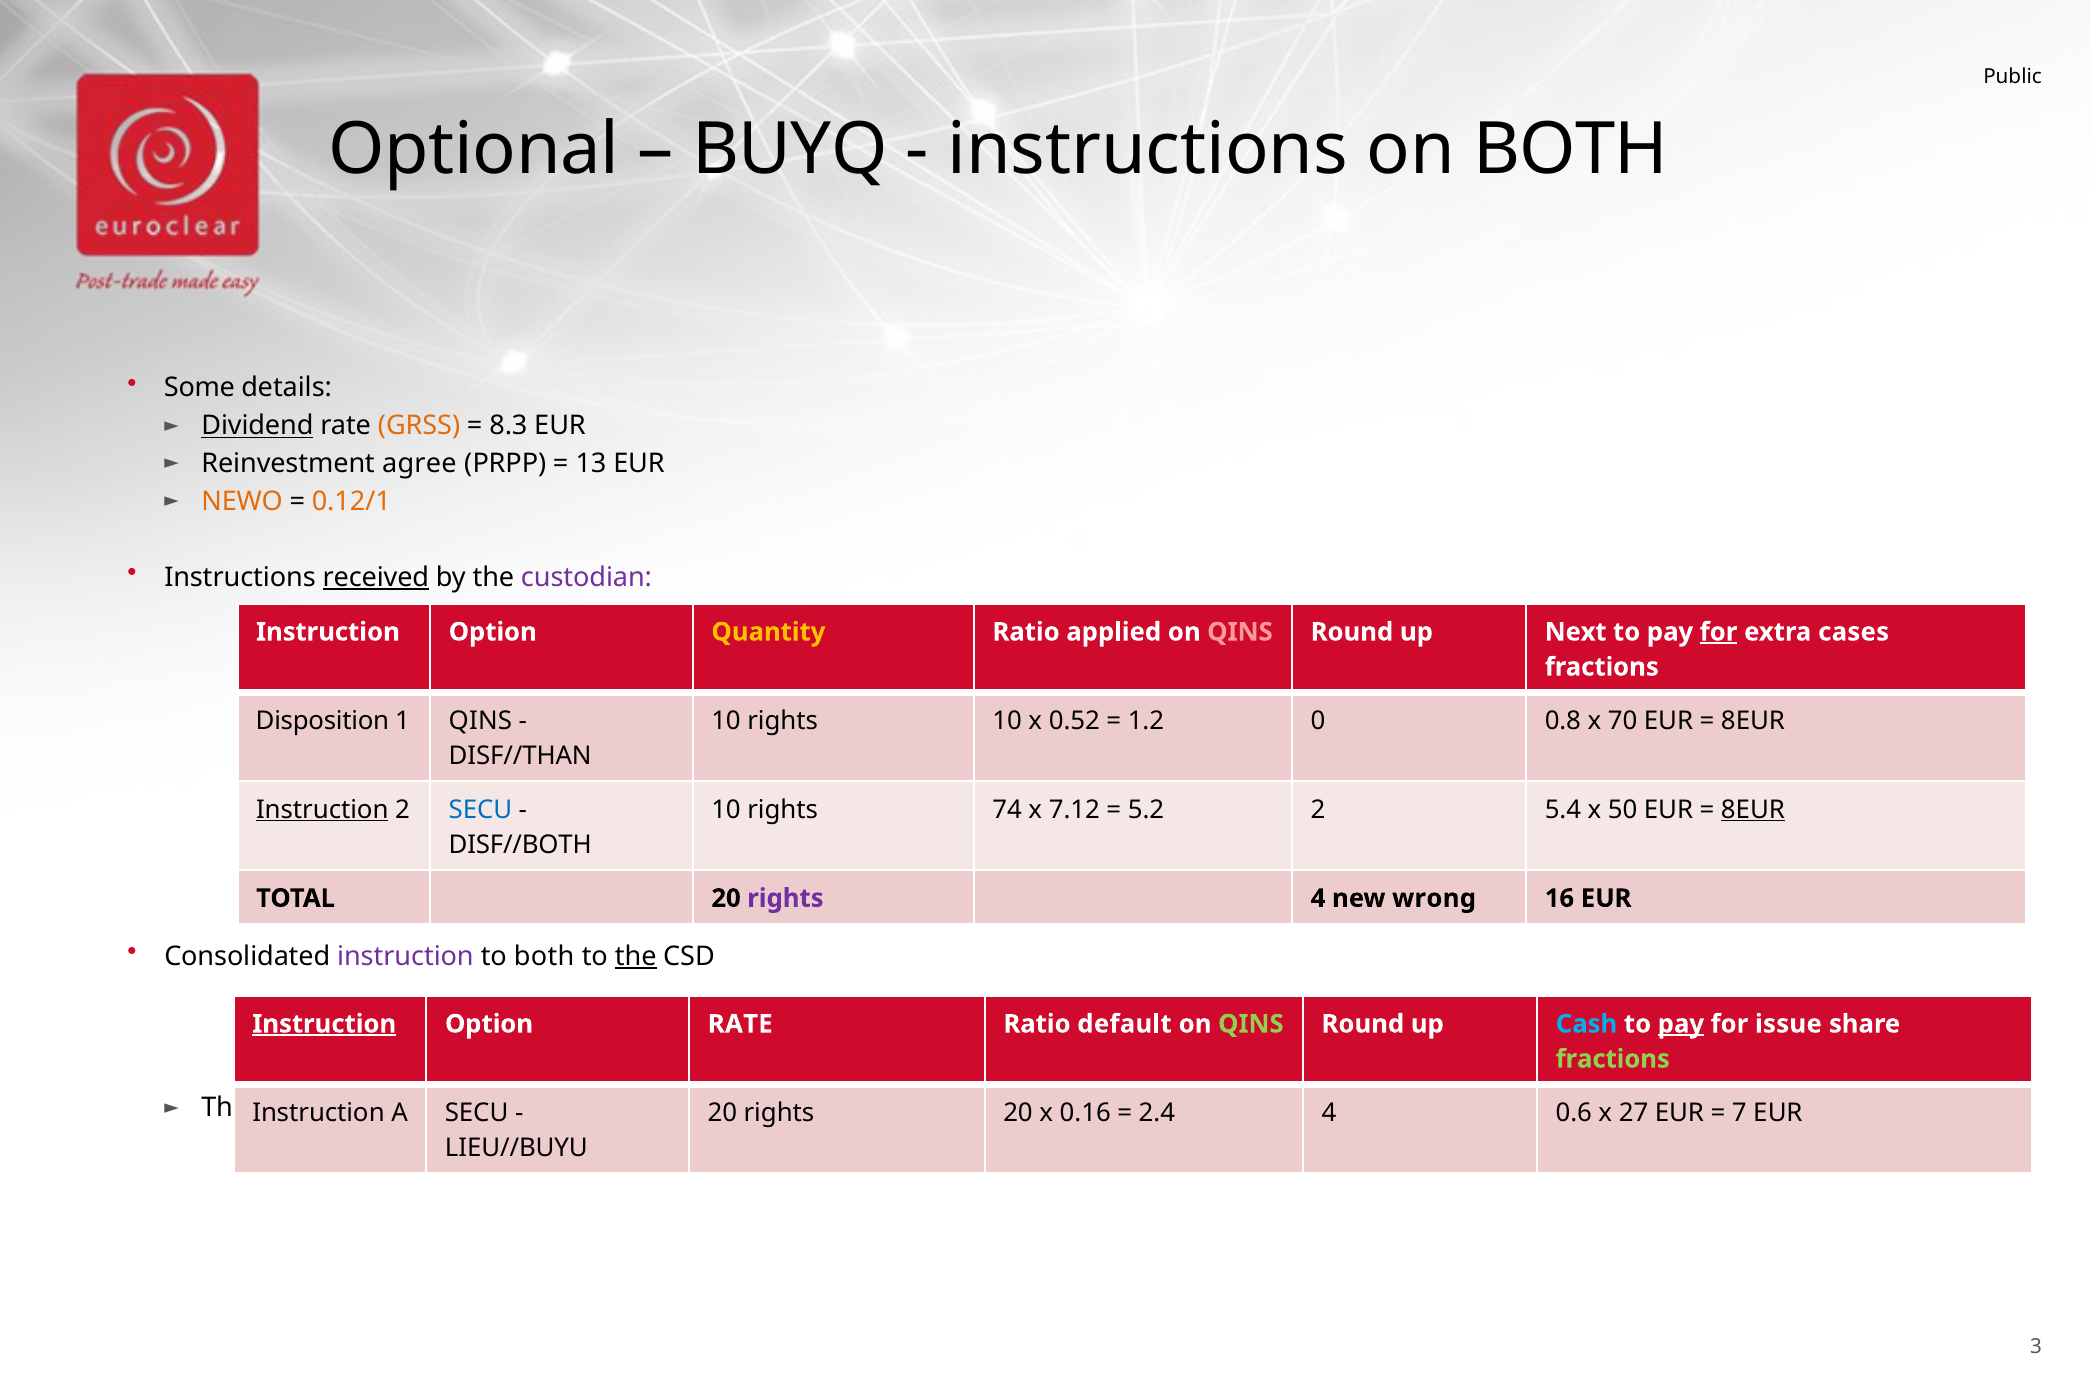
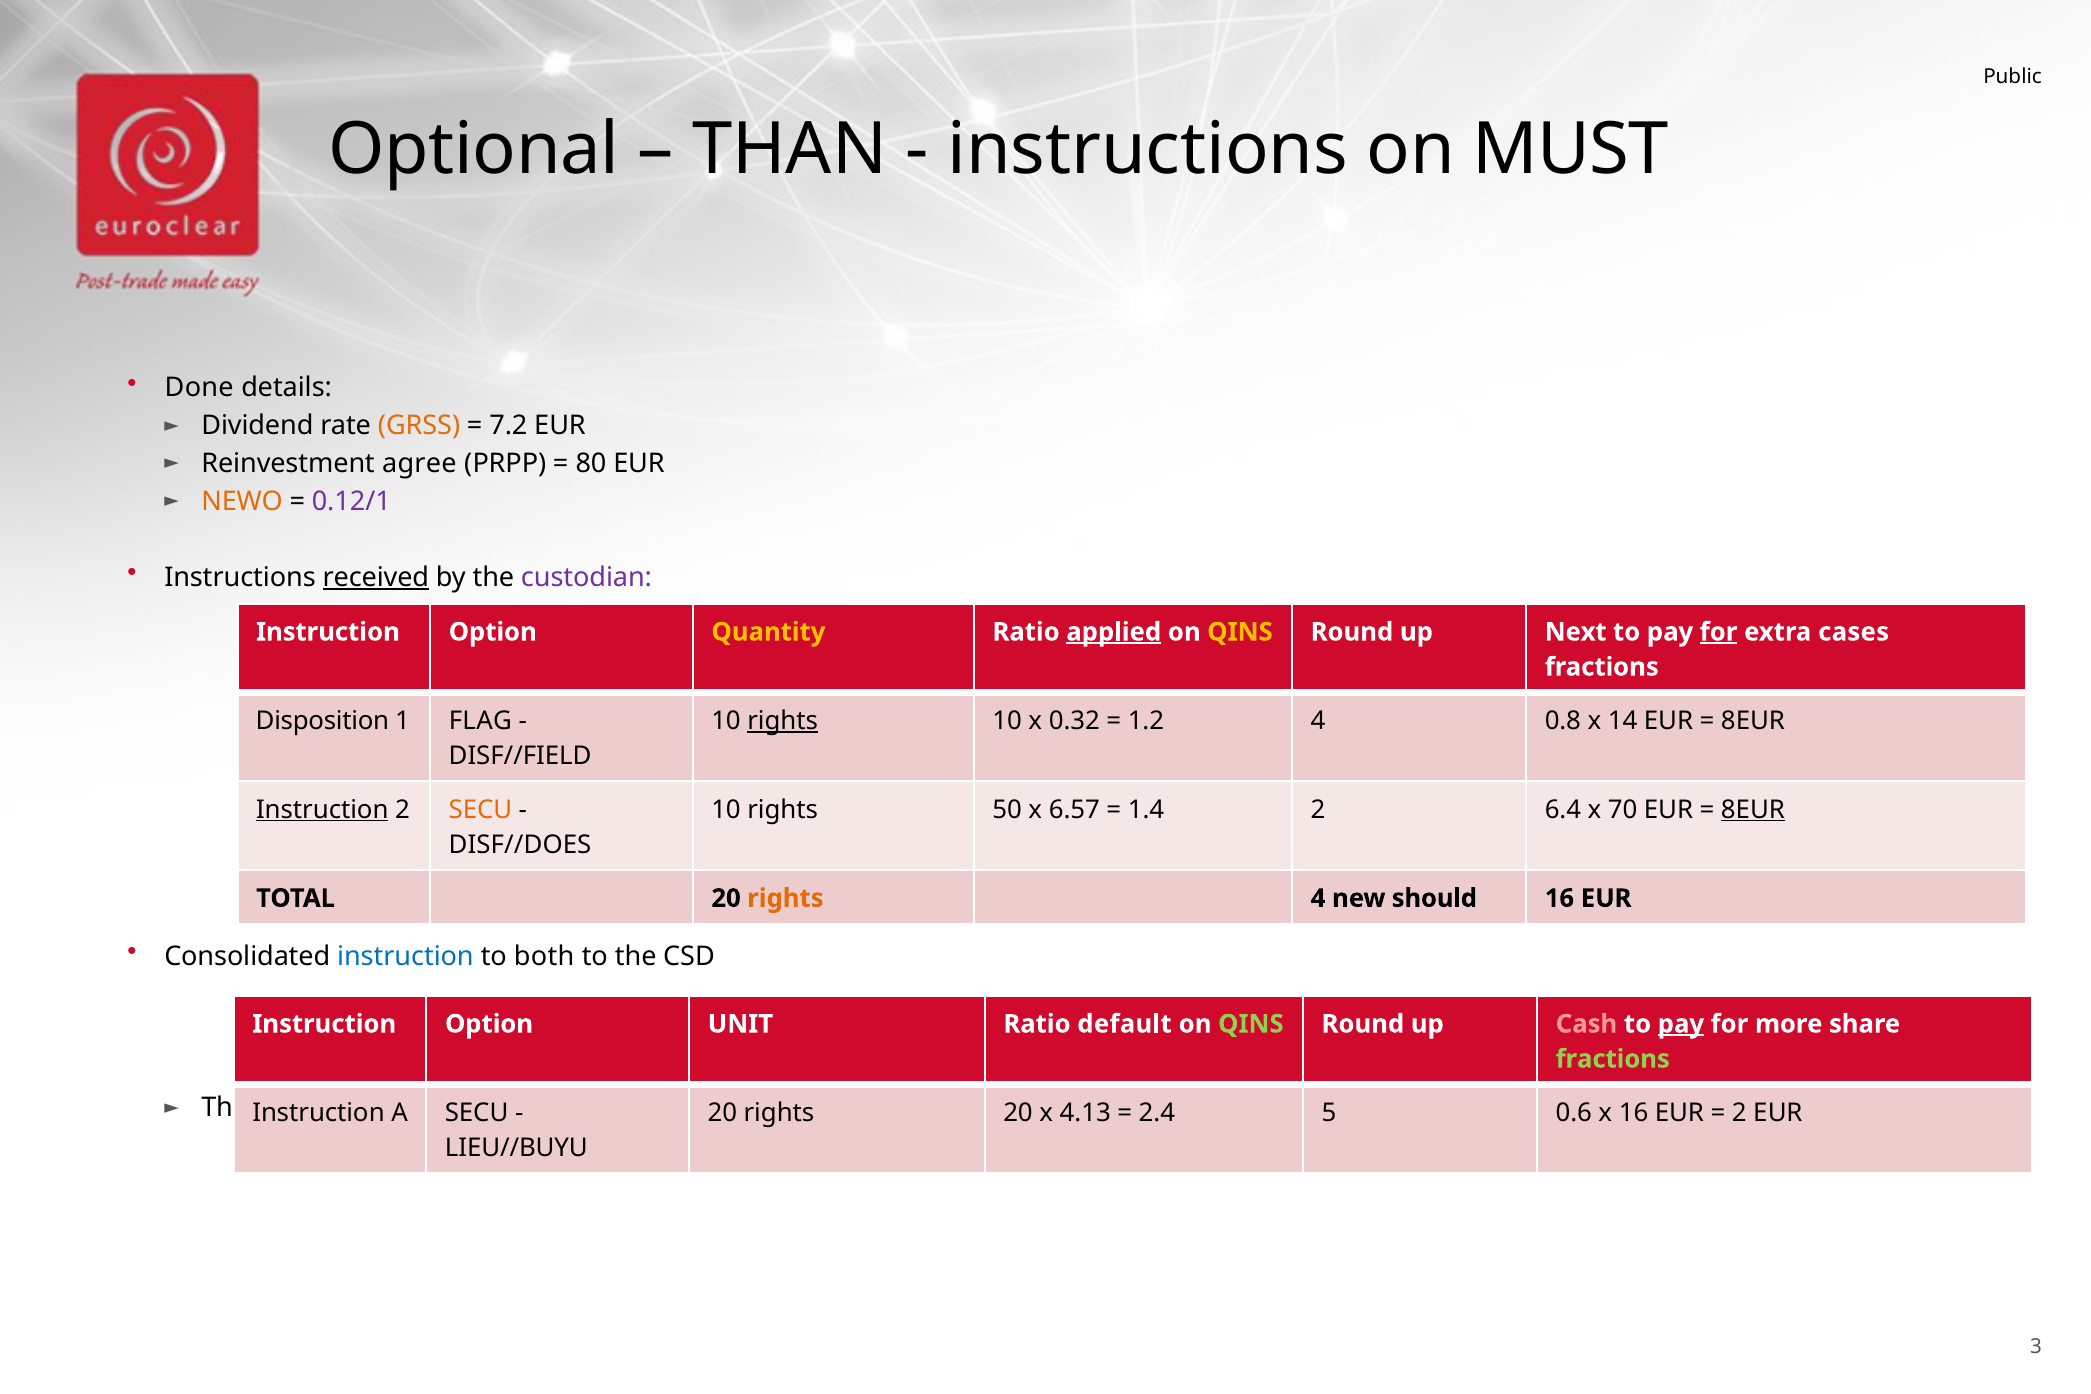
BUYQ: BUYQ -> THAN (790, 150)
on BOTH: BOTH -> MUST (1571, 150)
Some: Some -> Done (199, 388)
Dividend underline: present -> none (257, 426)
8.3: 8.3 -> 7.2 (508, 426)
13: 13 -> 80 (591, 464)
0.12/1 colour: orange -> purple (351, 502)
applied underline: none -> present (1114, 632)
QINS colour: pink -> yellow (1240, 632)
1 QINS: QINS -> FLAG (480, 721)
rights underline: none -> present (783, 721)
0.52: 0.52 -> 0.32 (1074, 721)
1.2 0: 0 -> 4 (1318, 721)
70: 70 -> 14 (1623, 721)
DISF//THAN: DISF//THAN -> DISF//FIELD (520, 756)
SECU colour: blue -> orange (481, 810)
74: 74 -> 50 (1007, 810)
7.12: 7.12 -> 6.57 (1074, 810)
5.2: 5.2 -> 1.4 (1146, 810)
5.4: 5.4 -> 6.4 (1563, 810)
50: 50 -> 70 (1623, 810)
DISF//BOTH: DISF//BOTH -> DISF//DOES (520, 845)
rights colour: purple -> orange (785, 898)
wrong: wrong -> should (1434, 898)
instruction colour: purple -> blue (405, 956)
the underline: present -> none (636, 956)
Instruction underline: present -> none (324, 1024)
Option RATE: RATE -> UNIT (740, 1024)
Cash colour: light blue -> pink (1586, 1024)
issue: issue -> more (1789, 1024)
0.16: 0.16 -> 4.13 (1085, 1113)
2.4 4: 4 -> 5 (1329, 1113)
x 27: 27 -> 16 (1634, 1113)
7: 7 -> 2 (1739, 1113)
